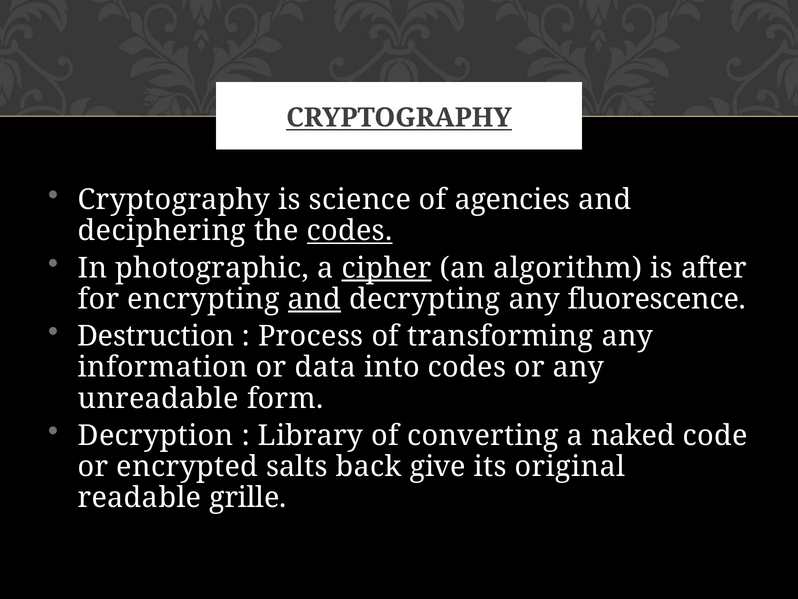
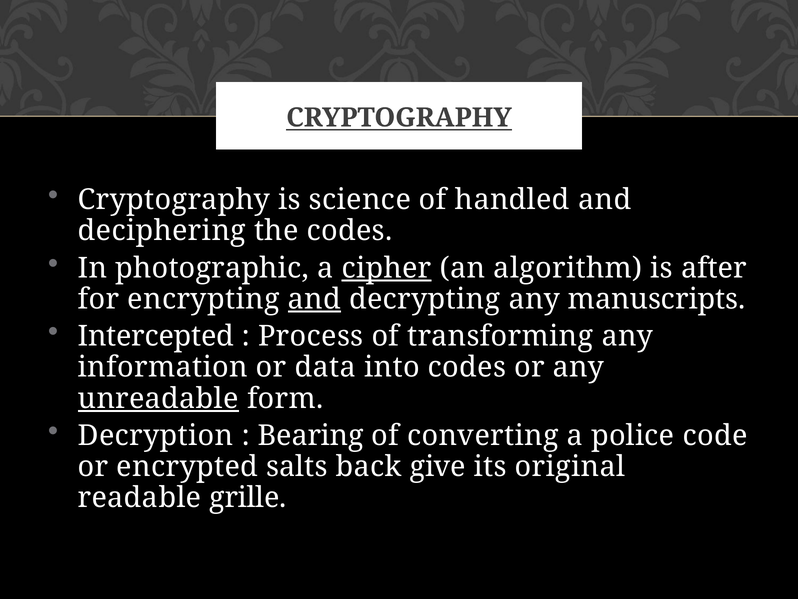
agencies: agencies -> handled (512, 200)
codes underline: present -> none (350, 231)
fluorescence: fluorescence -> manuscripts (657, 299)
Destruction: Destruction -> Intercepted (156, 336)
unreadable underline: none -> present (158, 398)
Library: Library -> Bearing (311, 435)
naked: naked -> police (633, 435)
